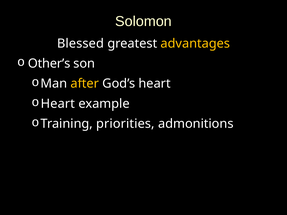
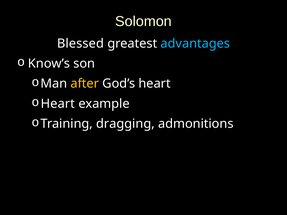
advantages colour: yellow -> light blue (195, 43)
Other’s: Other’s -> Know’s (49, 64)
priorities: priorities -> dragging (125, 124)
